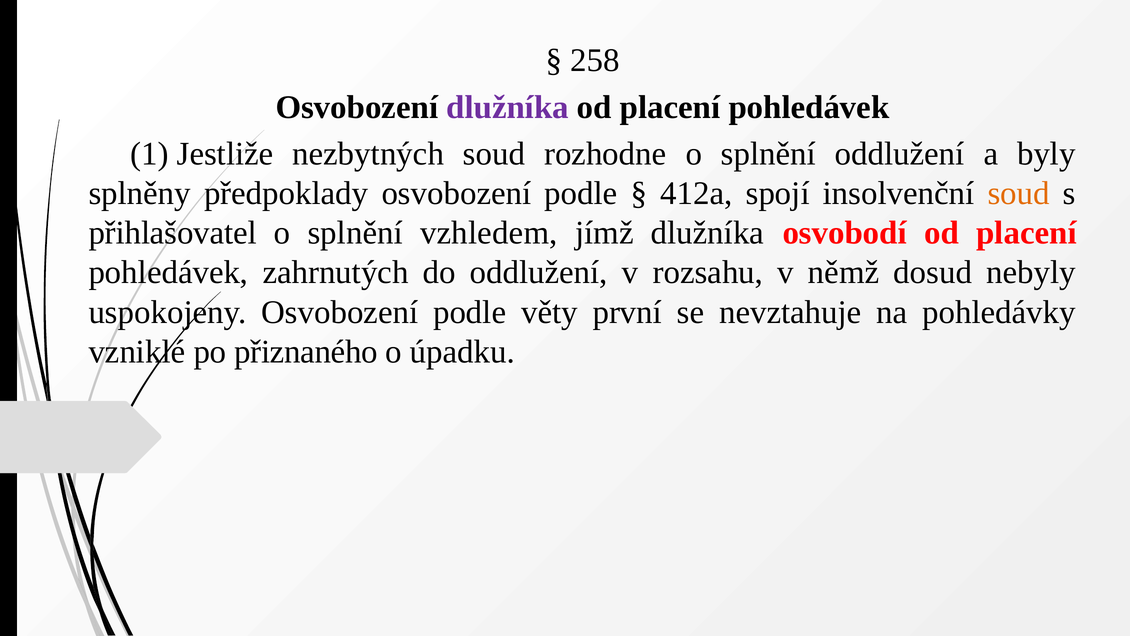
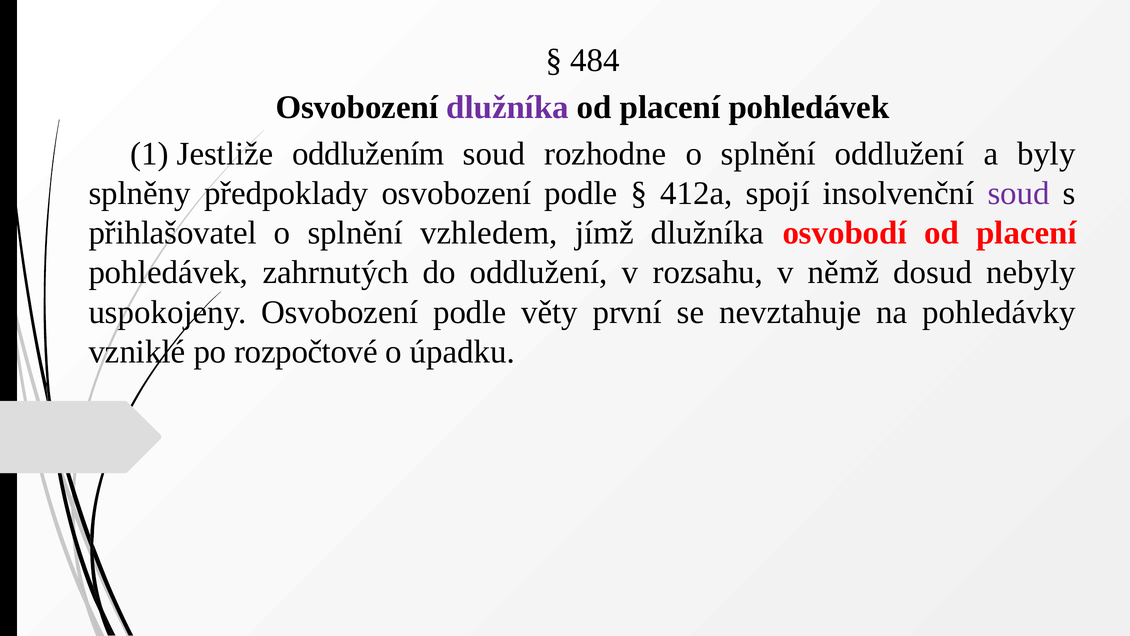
258: 258 -> 484 (595, 60)
nezbytných: nezbytných -> oddlužením (368, 154)
soud colour: orange -> purple (1019, 193)
přiznaného: přiznaného -> rozpočtové (306, 352)
